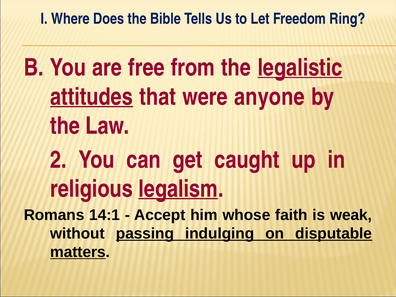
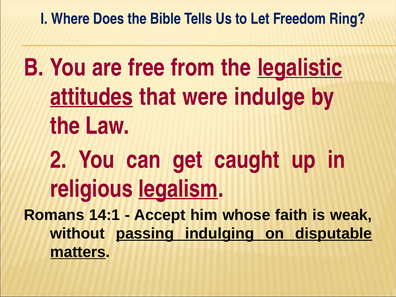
anyone: anyone -> indulge (270, 97)
